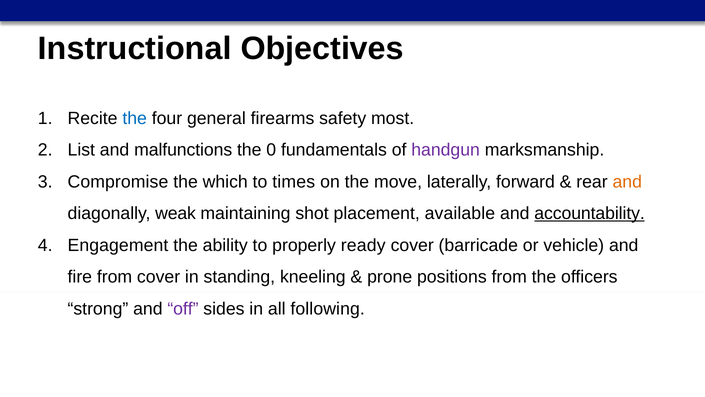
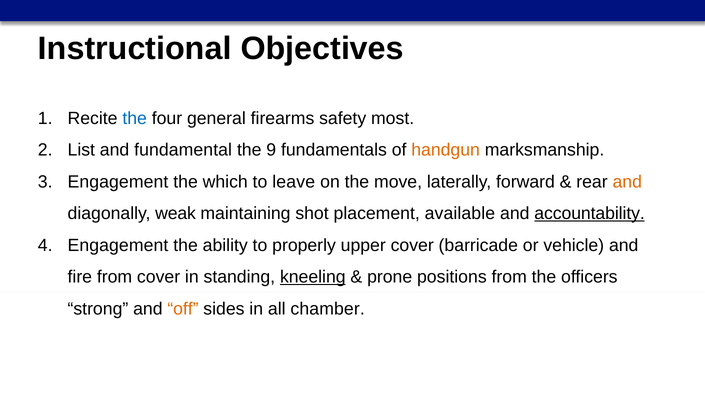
malfunctions: malfunctions -> fundamental (183, 150)
0: 0 -> 9 (271, 150)
handgun colour: purple -> orange (446, 150)
Compromise: Compromise -> Engagement (118, 182)
times: times -> leave (294, 182)
ready: ready -> upper (363, 245)
kneeling underline: none -> present (313, 277)
off colour: purple -> orange (183, 308)
following: following -> chamber (328, 308)
